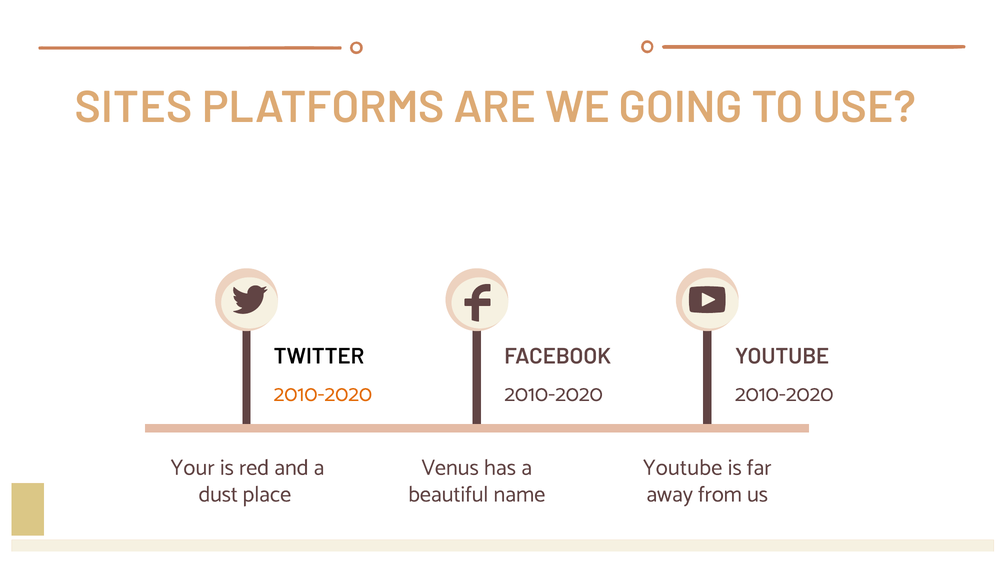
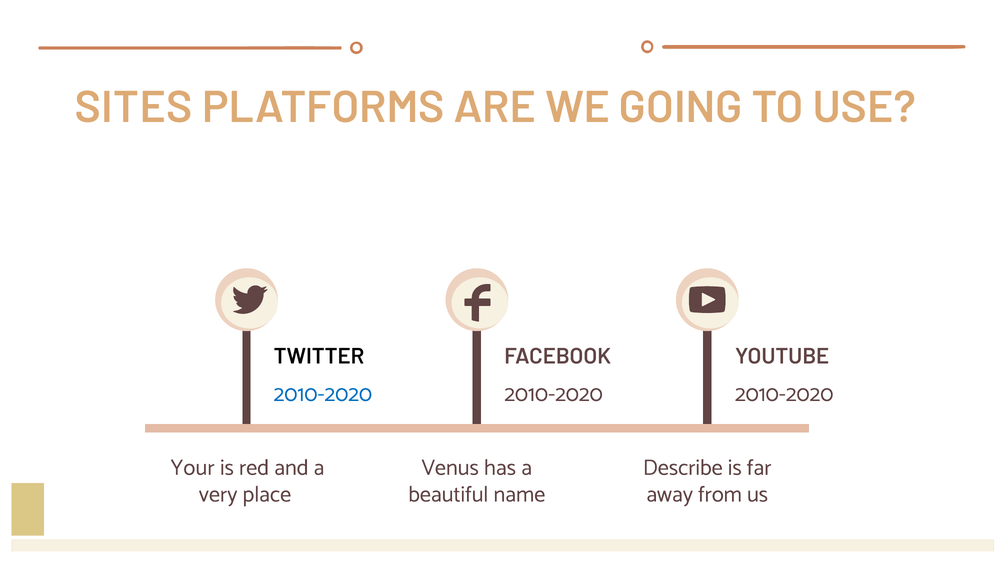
2010-2020 colour: orange -> blue (323, 393)
Youtube: Youtube -> Describe (683, 467)
dust: dust -> very (218, 494)
